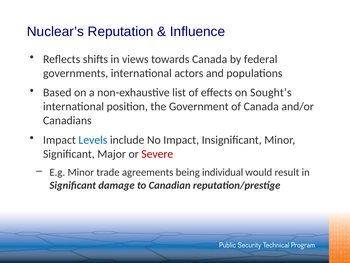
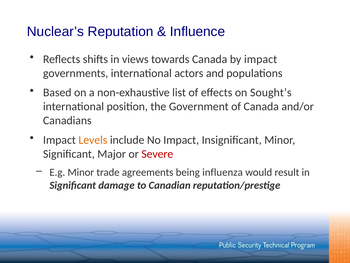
by federal: federal -> impact (261, 59)
Levels colour: blue -> orange (93, 140)
individual: individual -> influenza (223, 172)
